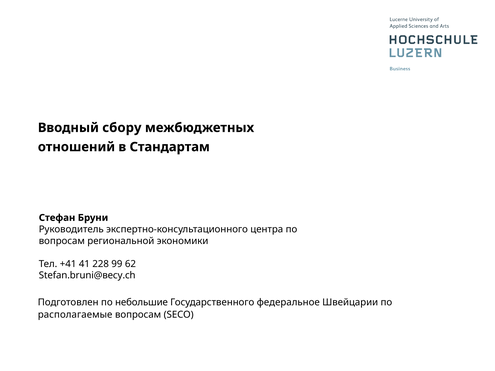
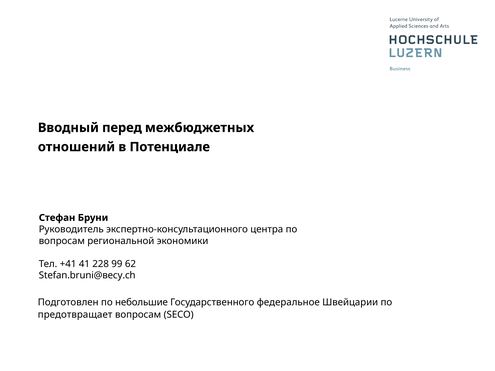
сбору: сбору -> перед (122, 128)
Стандартам: Стандартам -> Потенциале (170, 147)
располагаемые: располагаемые -> предотвращает (75, 315)
